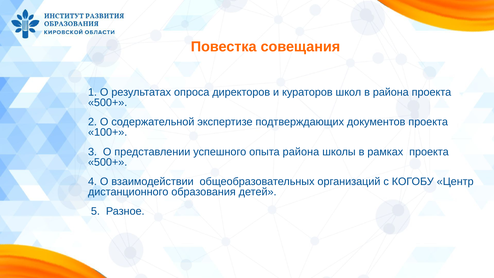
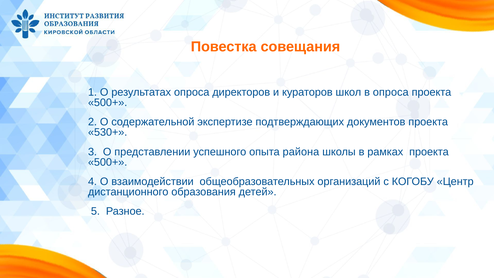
в района: района -> опроса (391, 92)
100+: 100+ -> 530+ (108, 132)
